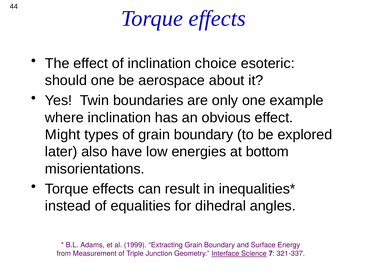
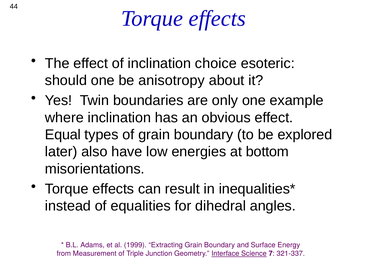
aerospace: aerospace -> anisotropy (172, 81)
Might: Might -> Equal (63, 135)
